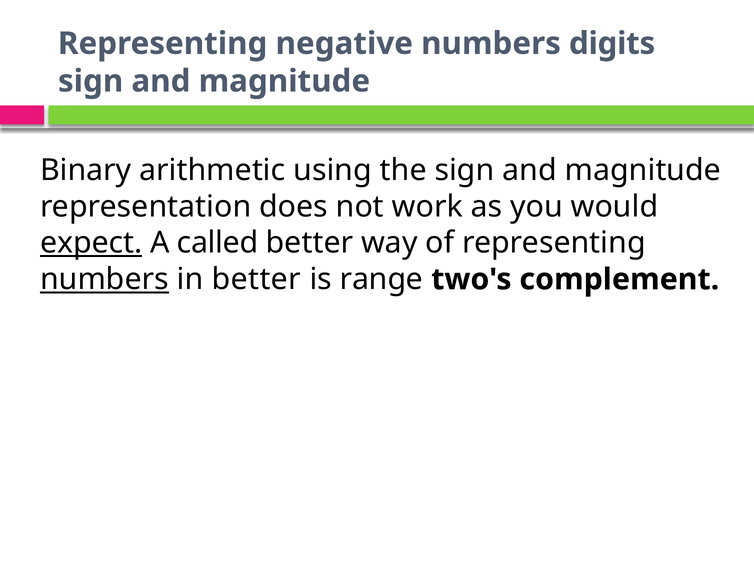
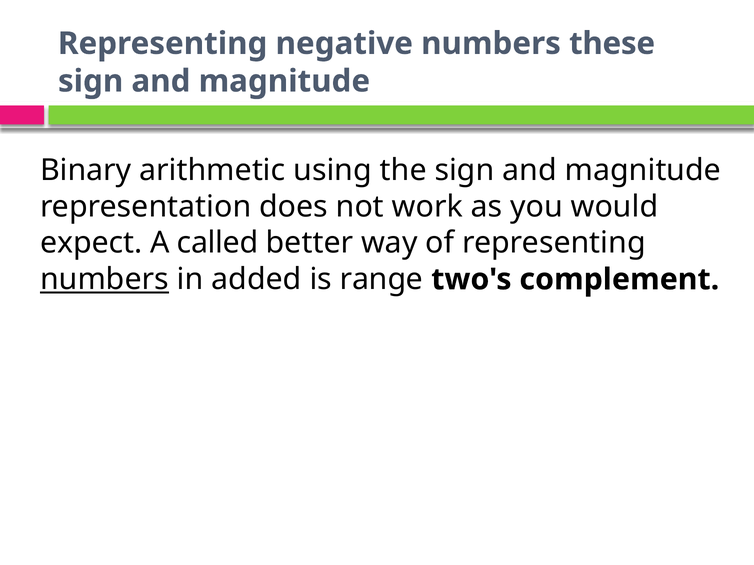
digits: digits -> these (612, 44)
expect underline: present -> none (91, 243)
in better: better -> added (256, 280)
